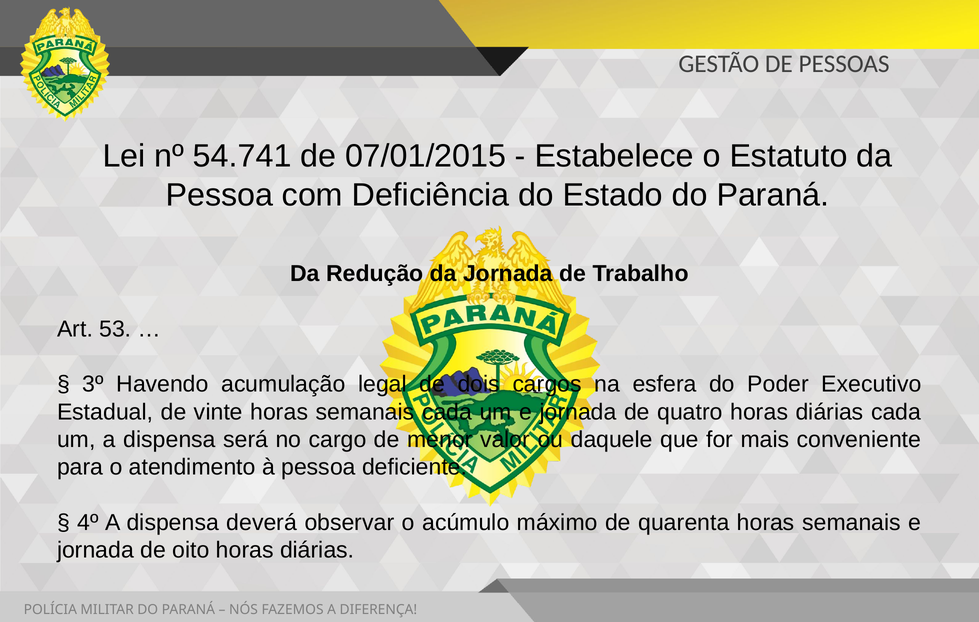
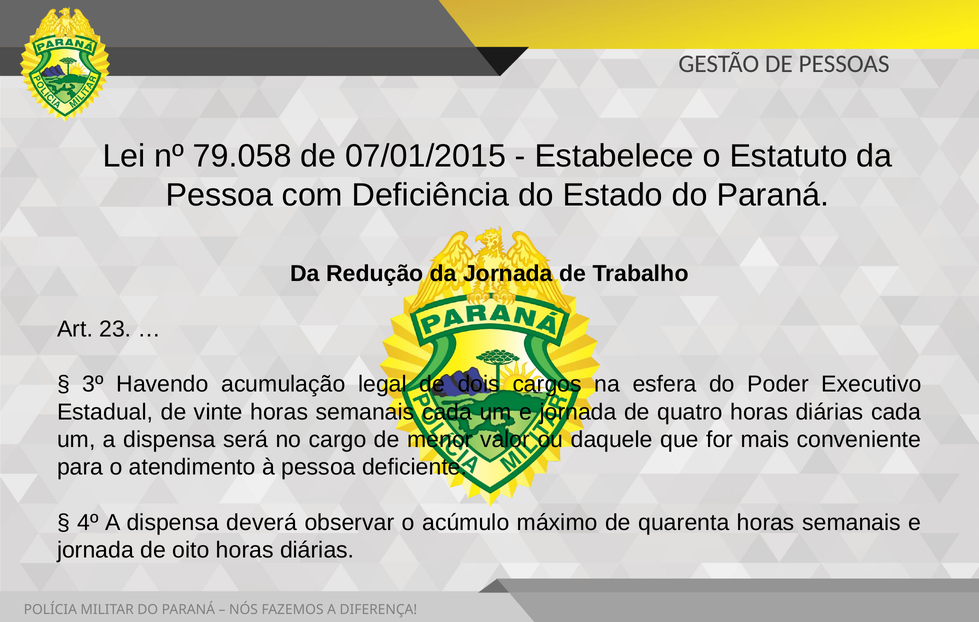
54.741: 54.741 -> 79.058 (242, 156)
53: 53 -> 23 (115, 329)
